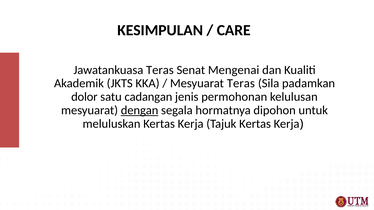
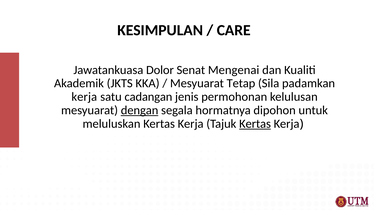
Jawatankuasa Teras: Teras -> Dolor (160, 70)
Mesyuarat Teras: Teras -> Tetap (241, 84)
dolor: dolor -> kerja (84, 97)
Kertas underline: none -> present (255, 124)
